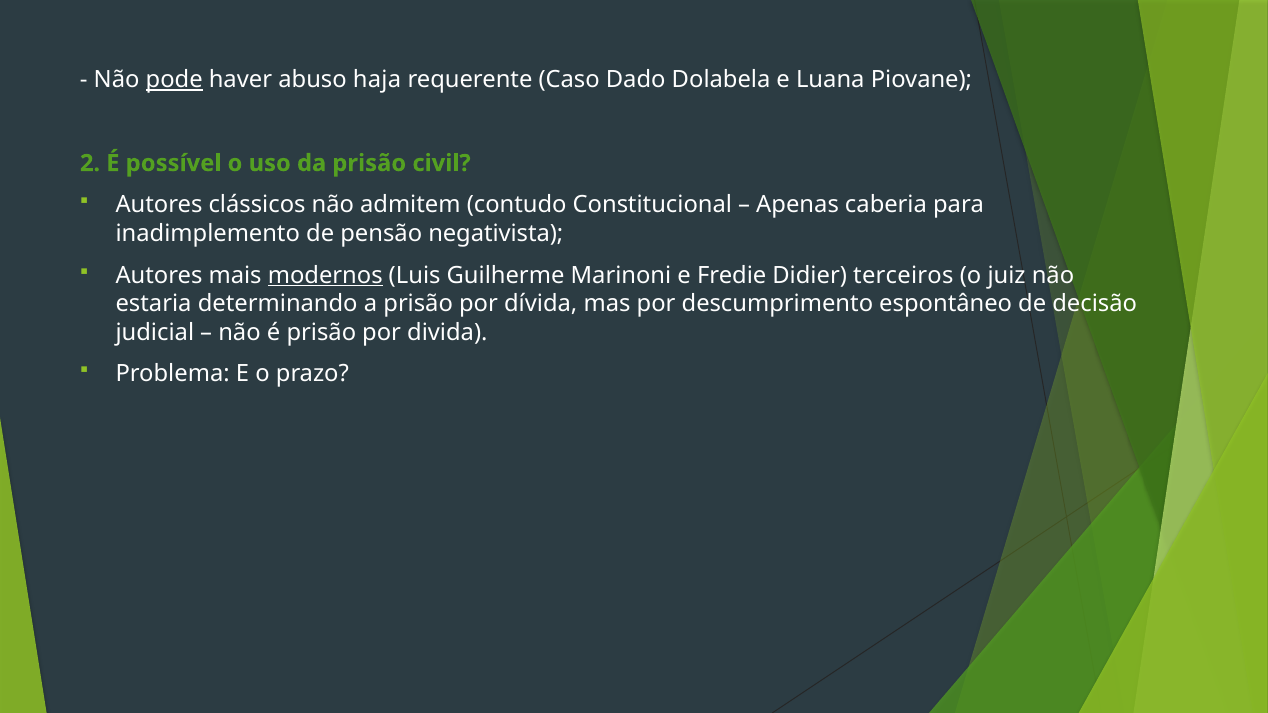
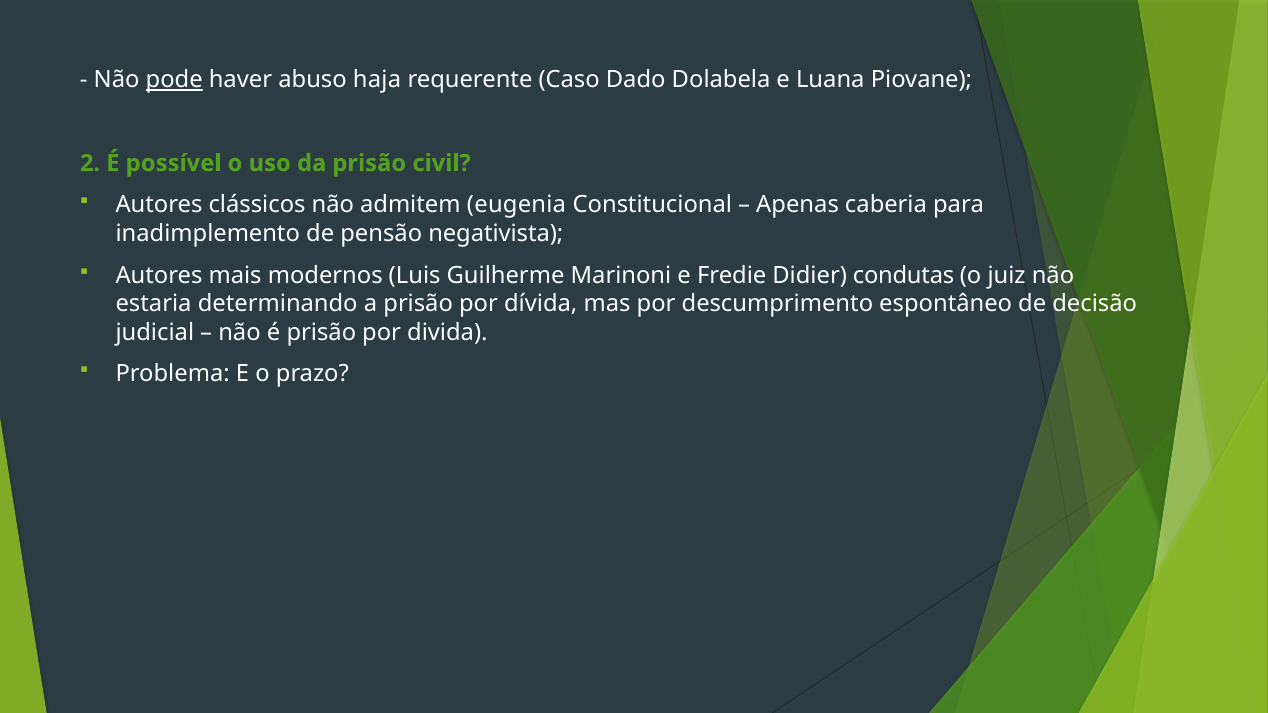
contudo: contudo -> eugenia (517, 205)
modernos underline: present -> none (325, 275)
terceiros: terceiros -> condutas (904, 275)
